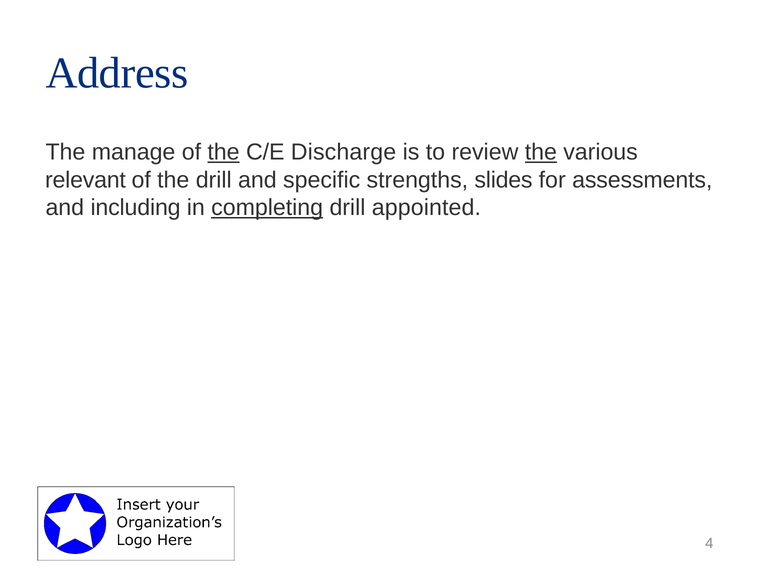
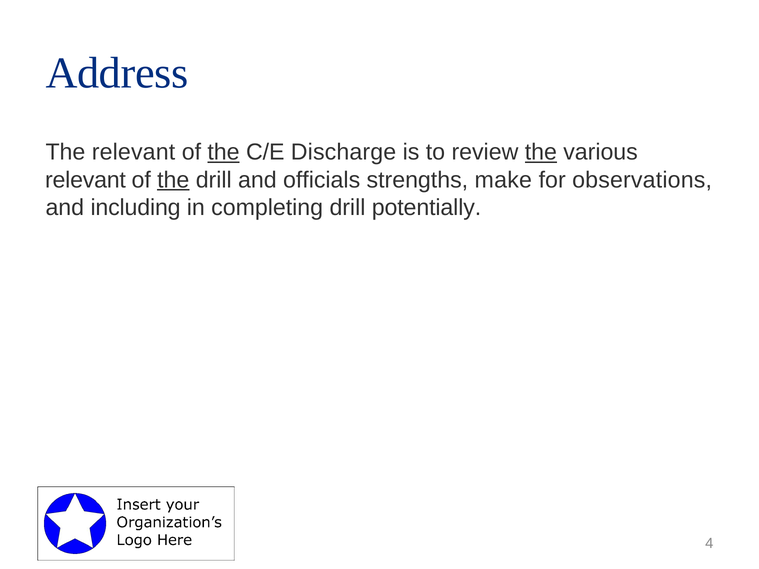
The manage: manage -> relevant (134, 152)
the underline: none -> present (173, 180)
specific: specific -> officials (322, 180)
slides: slides -> make (503, 180)
assessments: assessments -> observations (642, 180)
completing underline: present -> none (267, 208)
appointed: appointed -> potentially (426, 208)
